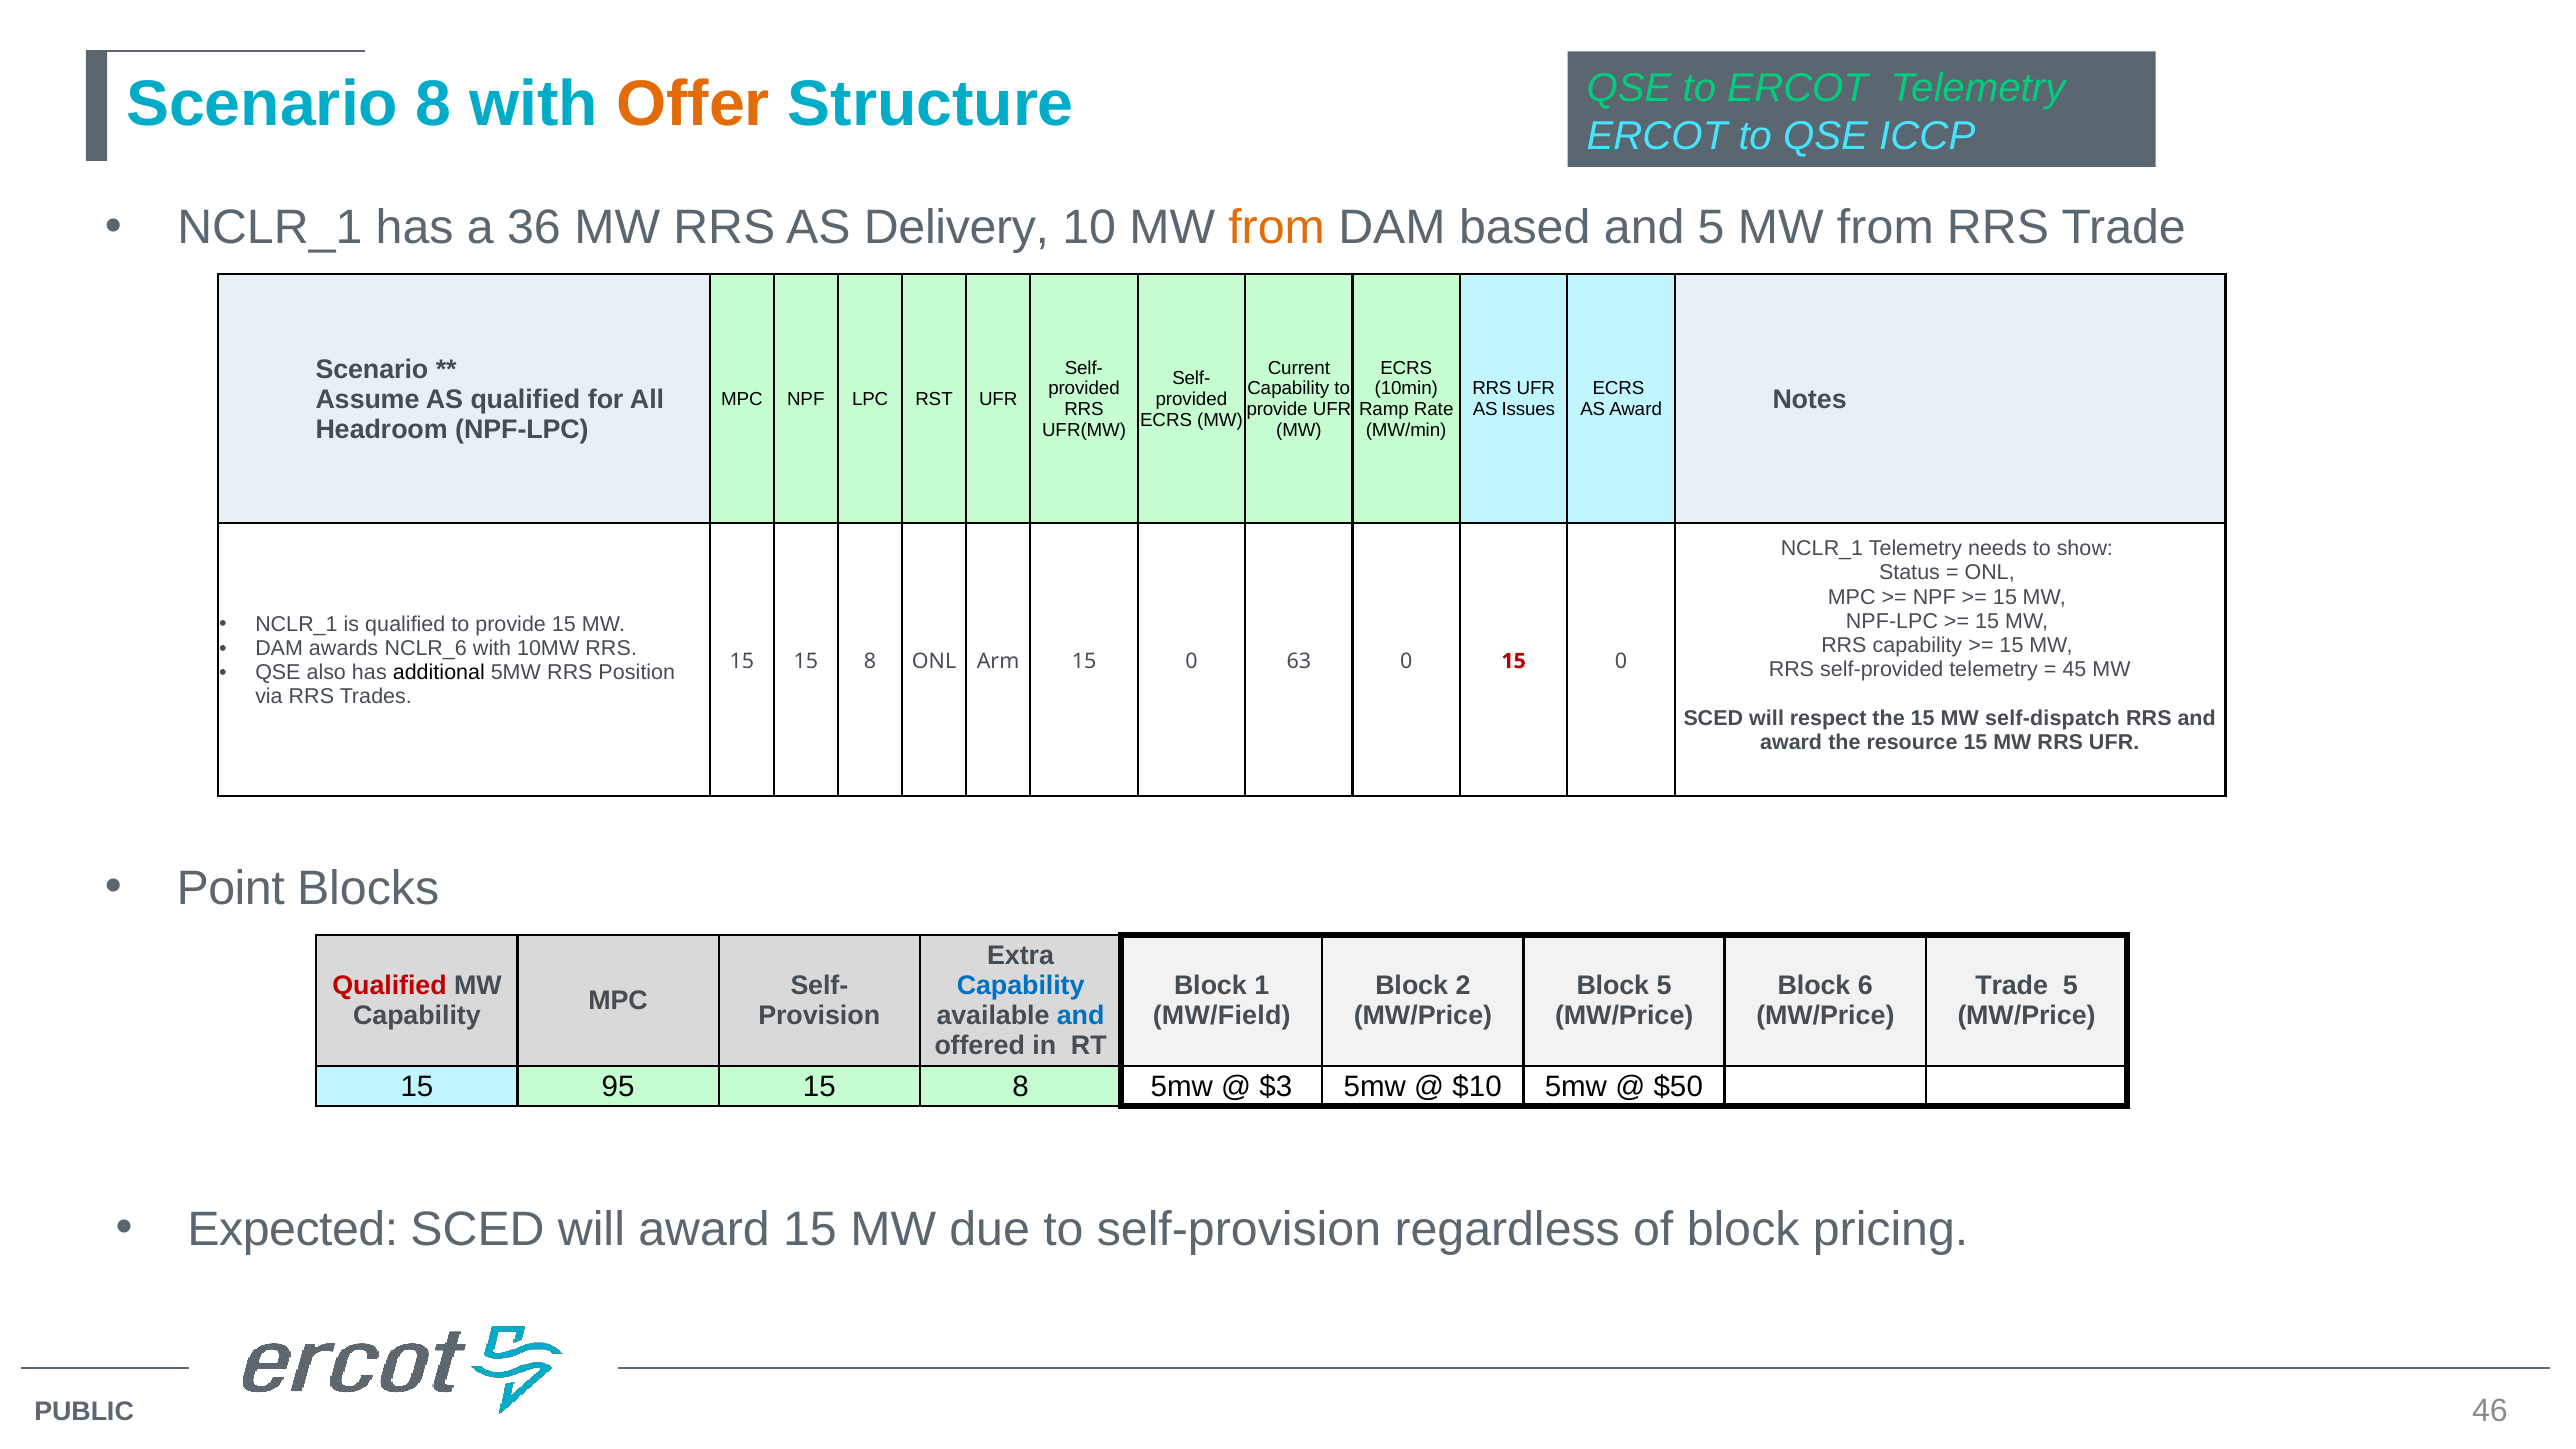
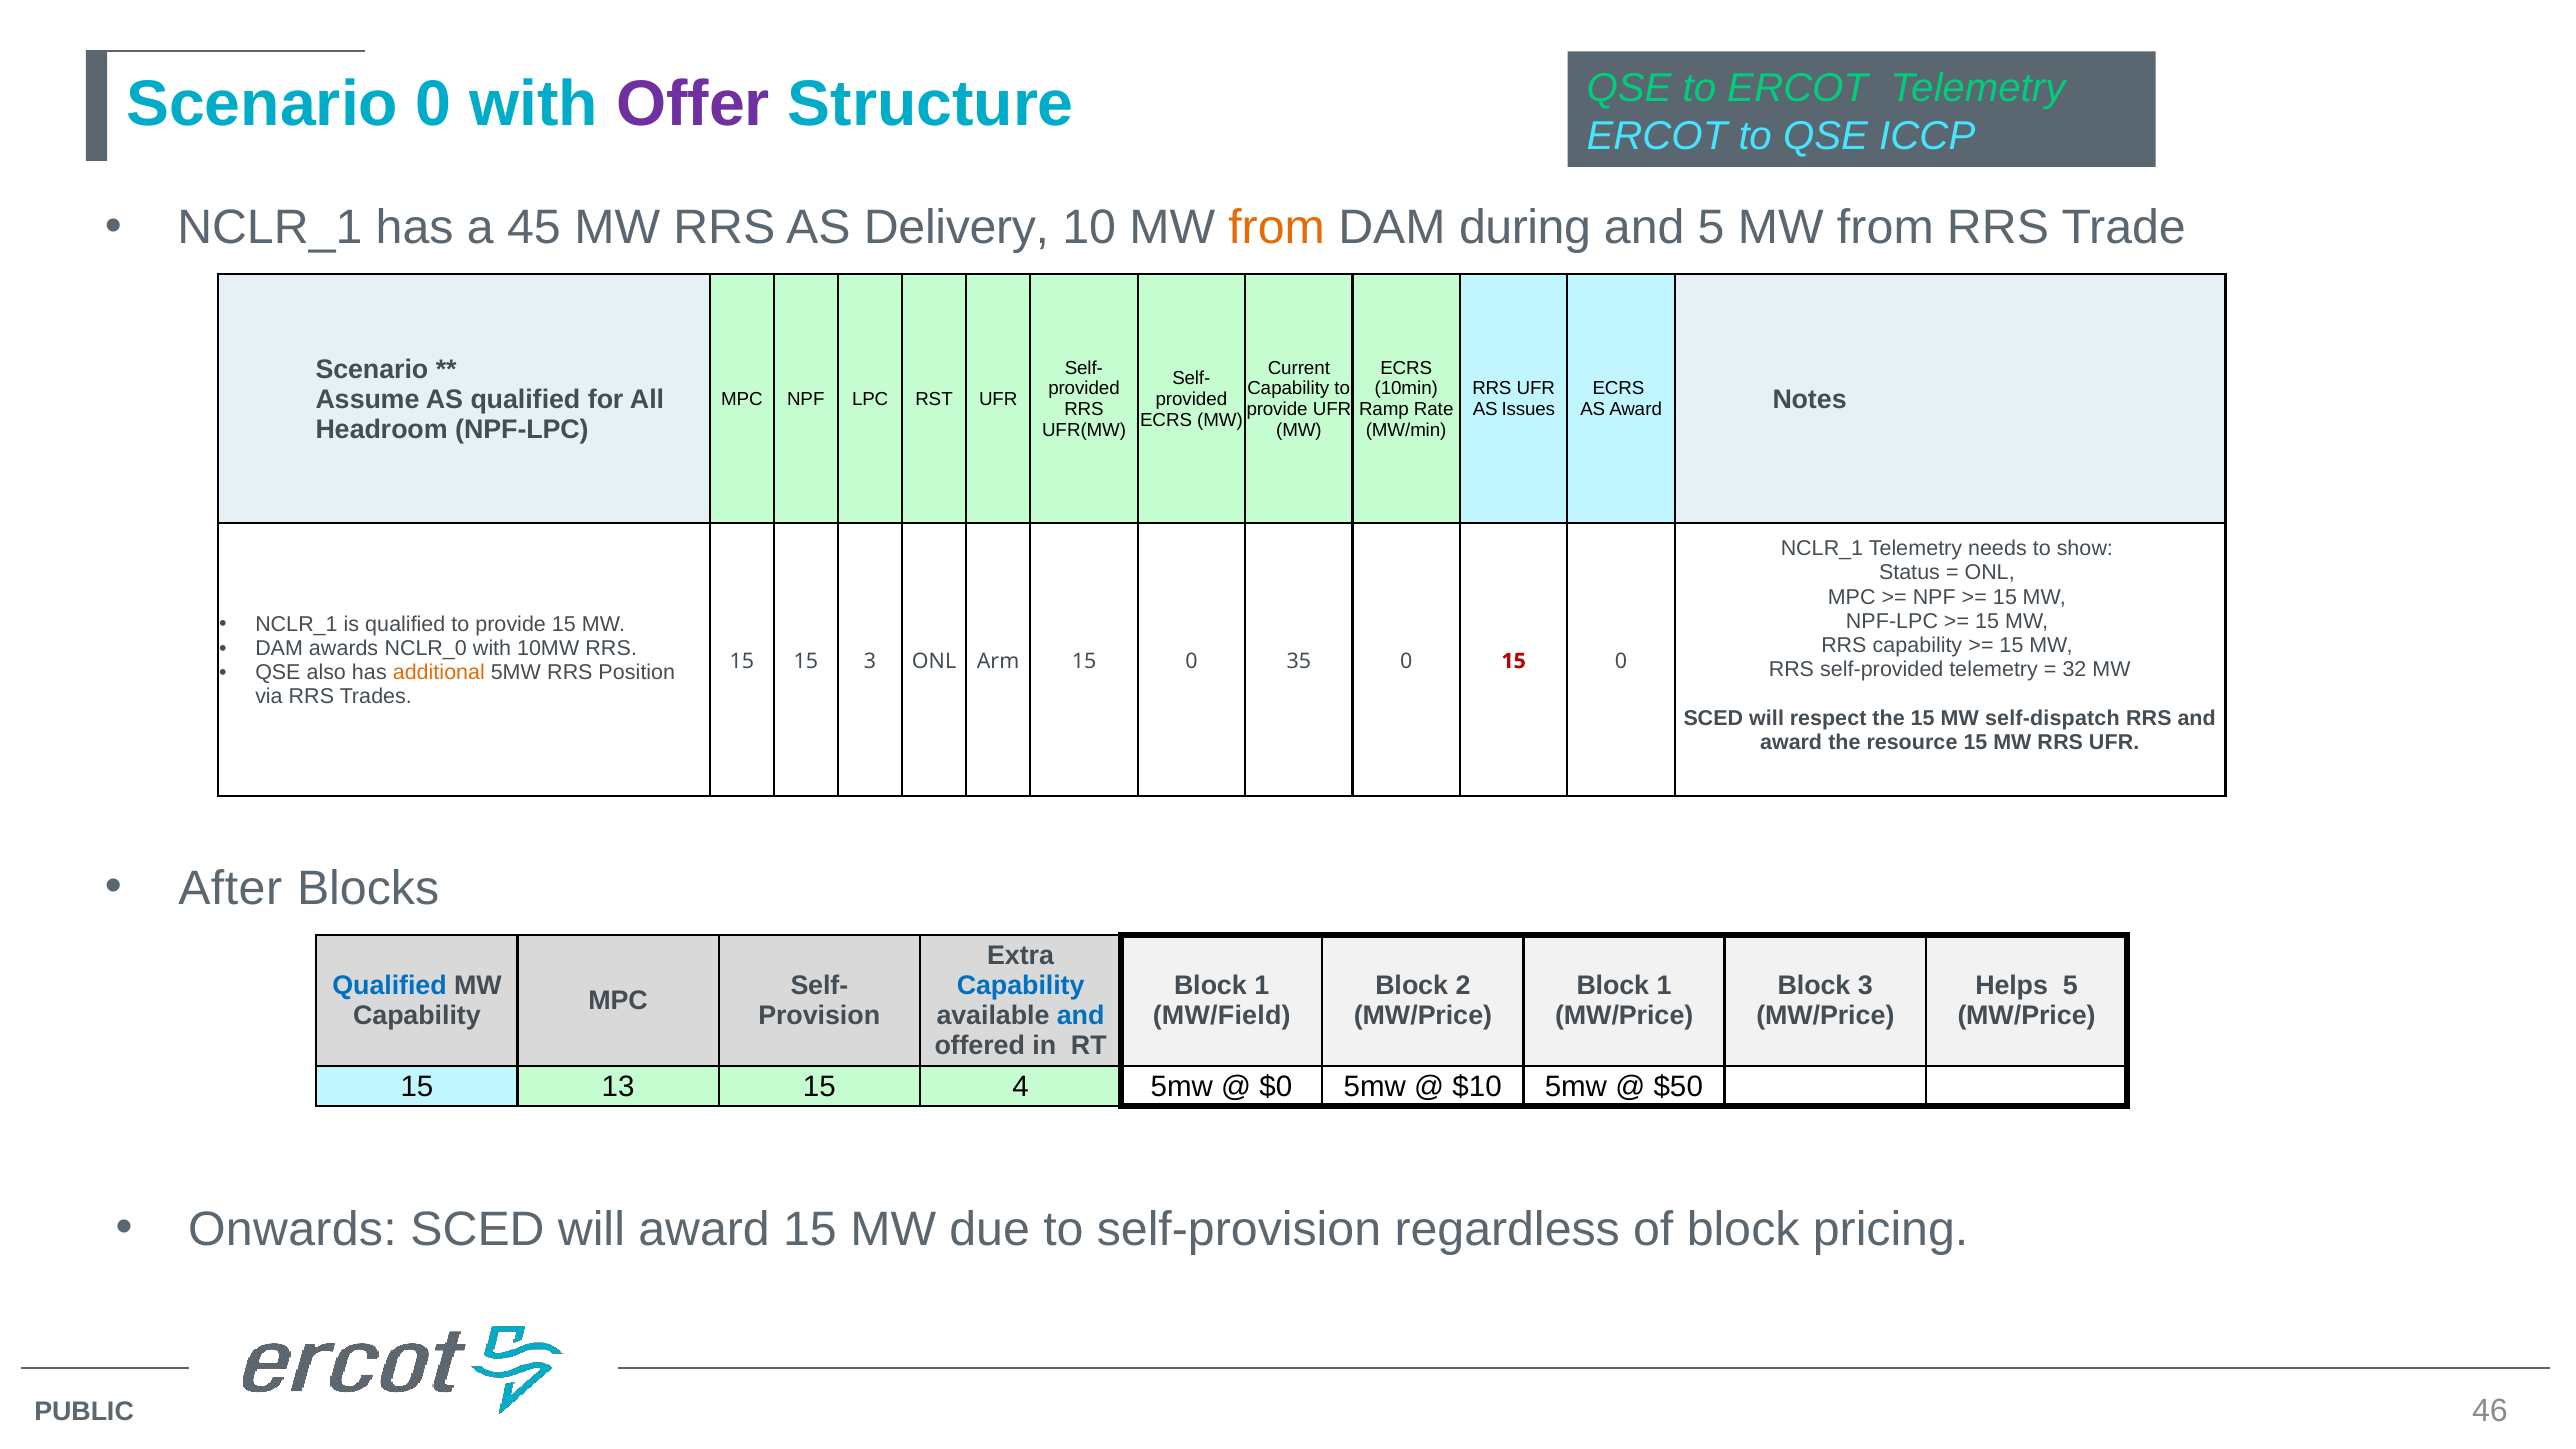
Scenario 8: 8 -> 0 (434, 104)
Offer colour: orange -> purple (693, 104)
36: 36 -> 45 (534, 228)
based: based -> during (1525, 228)
NCLR_6: NCLR_6 -> NCLR_0 (426, 648)
15 15 8: 8 -> 3 (870, 661)
63: 63 -> 35 (1299, 661)
45: 45 -> 32 (2074, 670)
additional colour: black -> orange (439, 672)
Point: Point -> After (230, 889)
Qualified colour: red -> blue (390, 986)
5: 5 -> 1 (1664, 986)
Block 6: 6 -> 3 (1865, 986)
Trade: Trade -> Helps (2012, 986)
95: 95 -> 13 (618, 1086)
8: 8 -> 4 (1021, 1086)
$3: $3 -> $0 (1276, 1086)
Expected: Expected -> Onwards (292, 1230)
